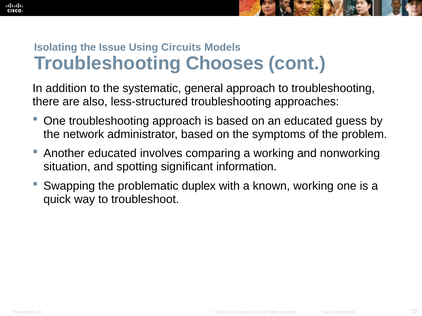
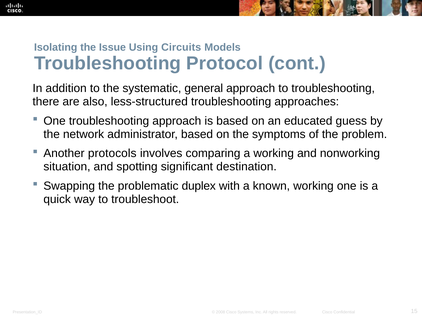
Chooses: Chooses -> Protocol (225, 63)
Another educated: educated -> protocols (112, 154)
information: information -> destination (246, 167)
